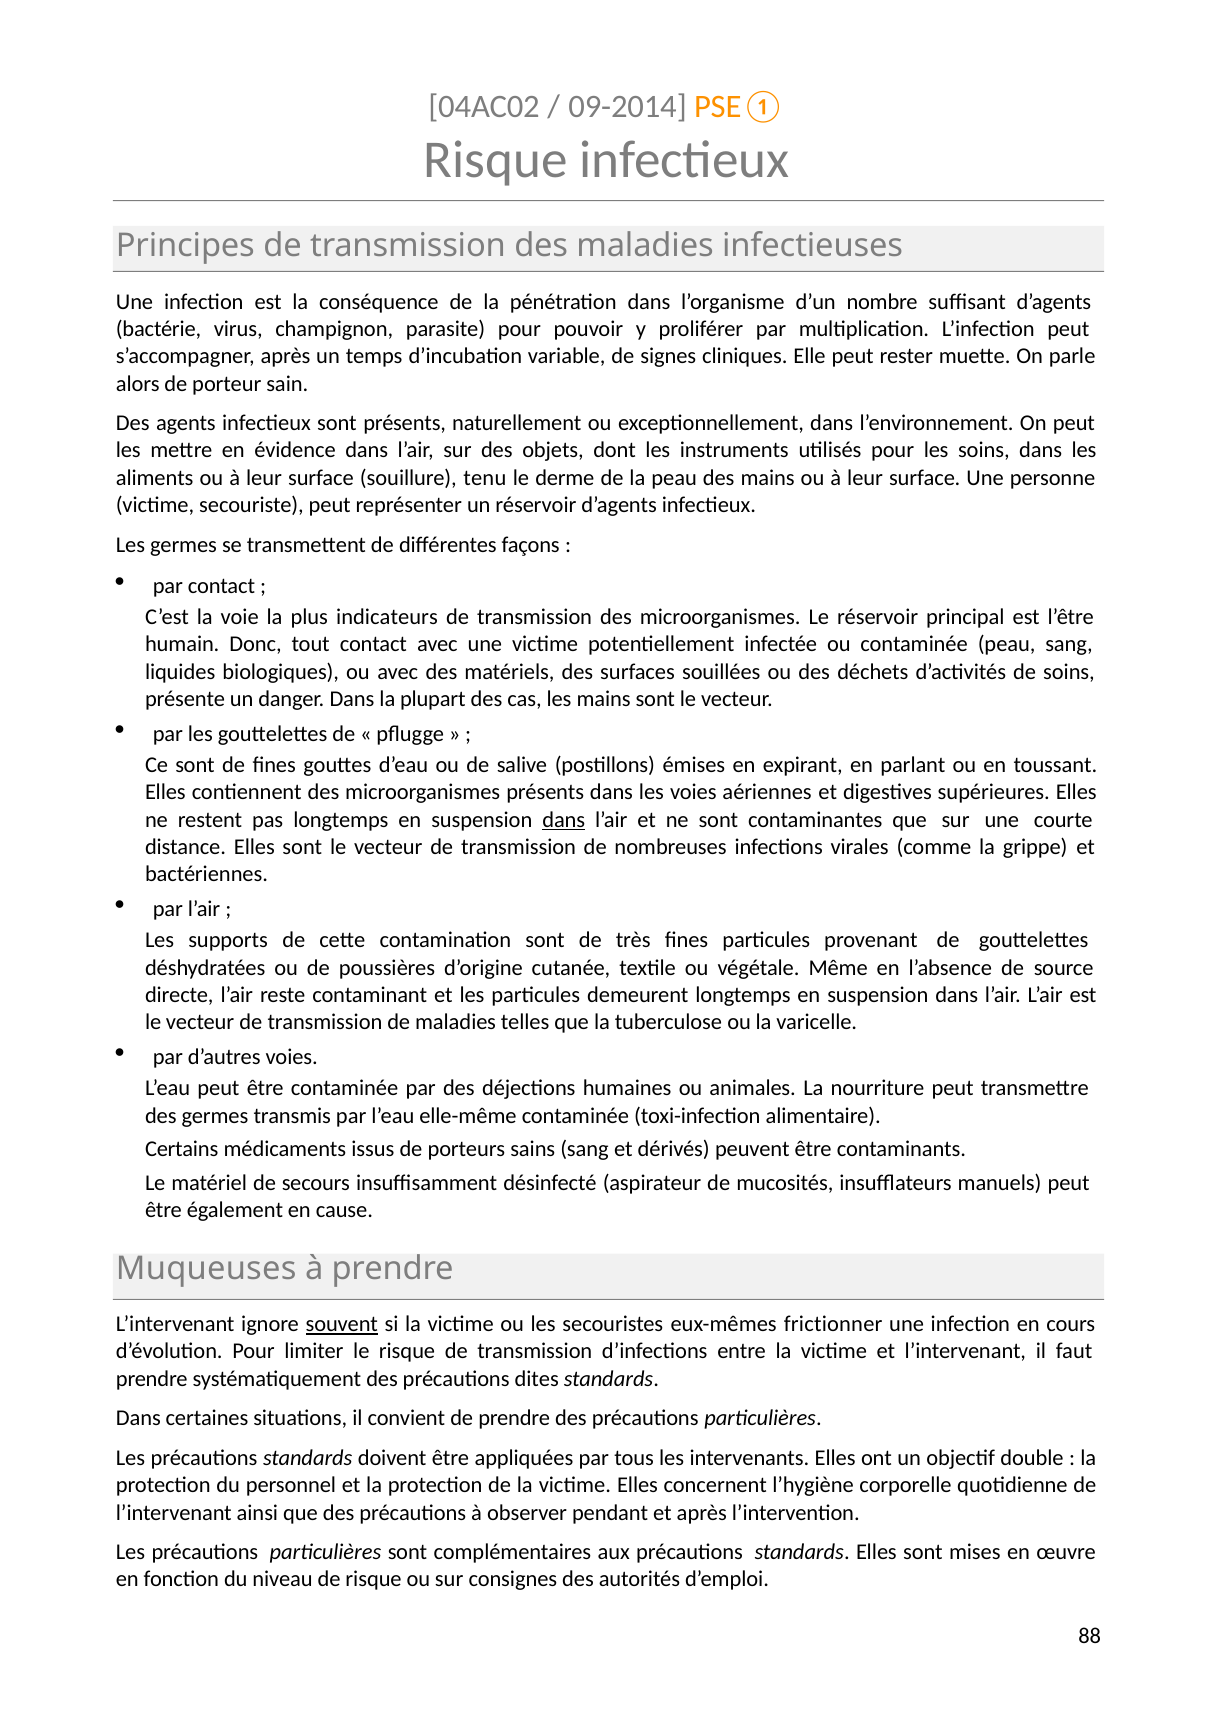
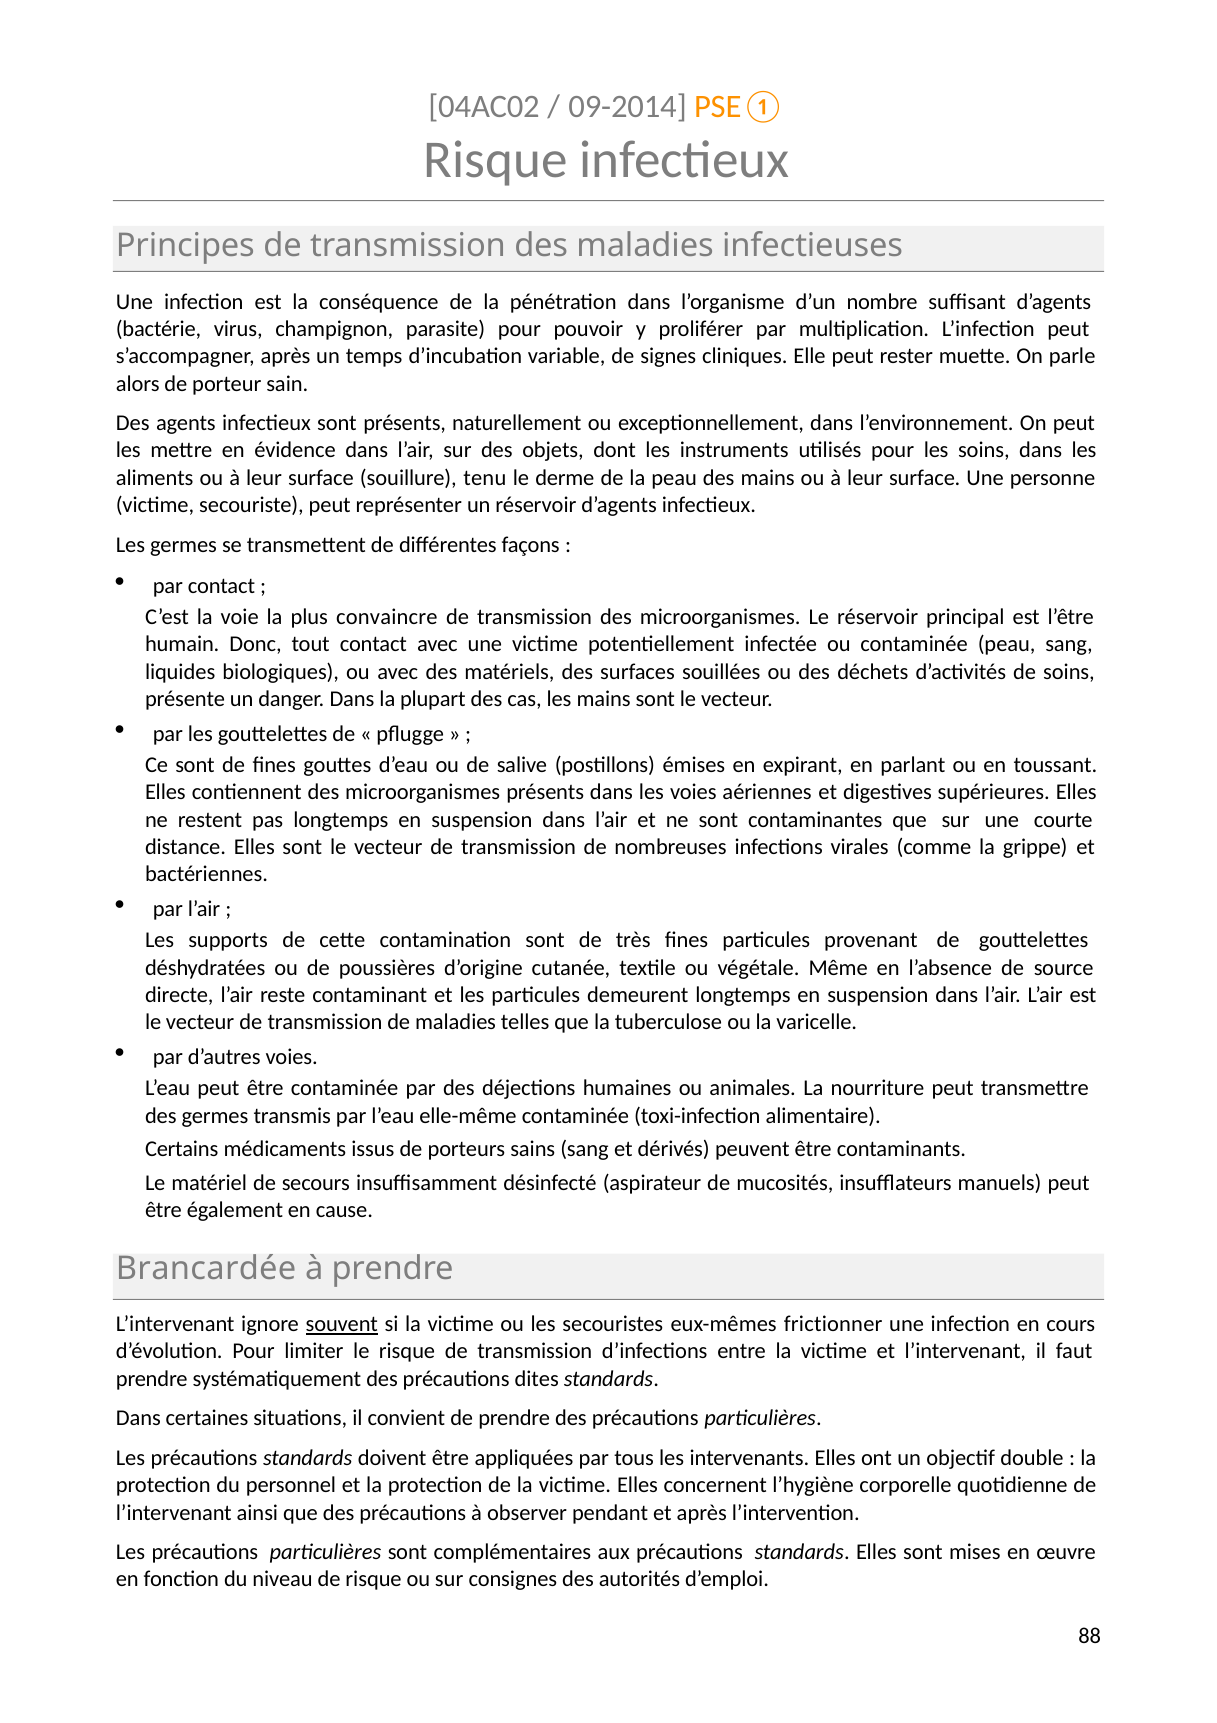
indicateurs: indicateurs -> convaincre (387, 617)
dans underline: present -> none (564, 819)
Muqueuses: Muqueuses -> Brancardée (206, 1268)
